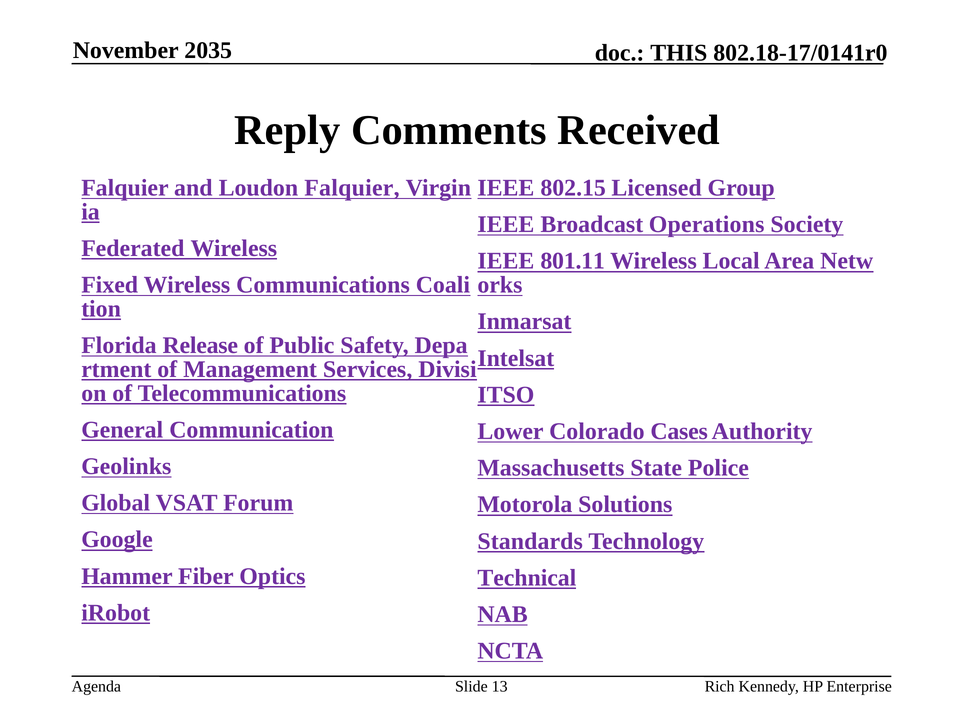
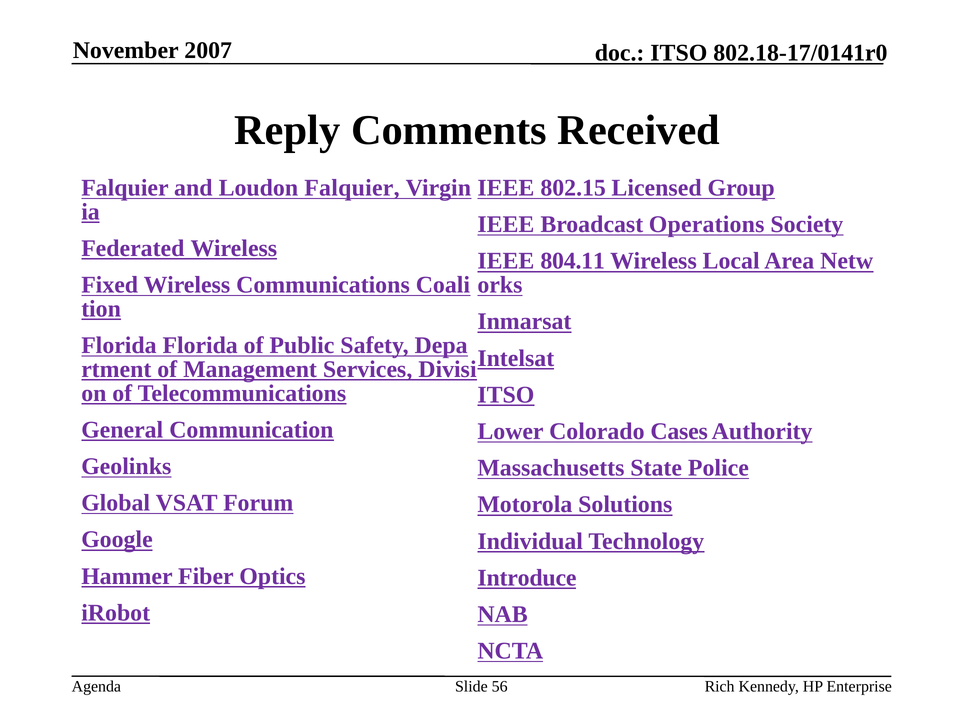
2035: 2035 -> 2007 (208, 51)
THIS: THIS -> ITSO (679, 53)
801.11: 801.11 -> 804.11 (573, 261)
Florida Release: Release -> Florida (200, 346)
Standards: Standards -> Individual (530, 541)
Technical: Technical -> Introduce (527, 578)
13: 13 -> 56 (500, 687)
